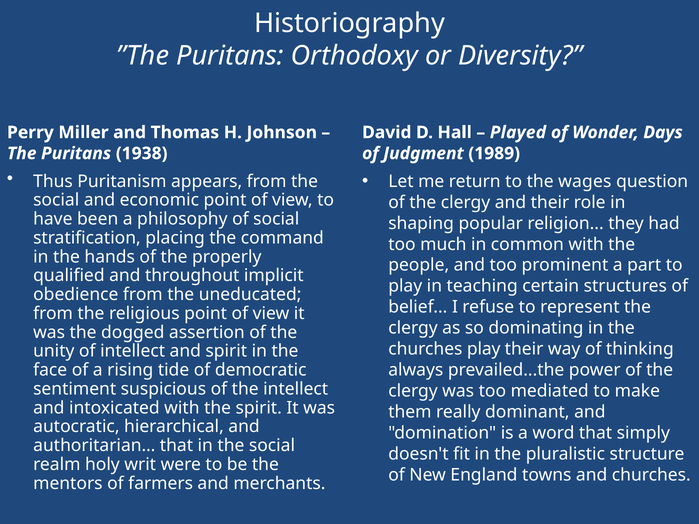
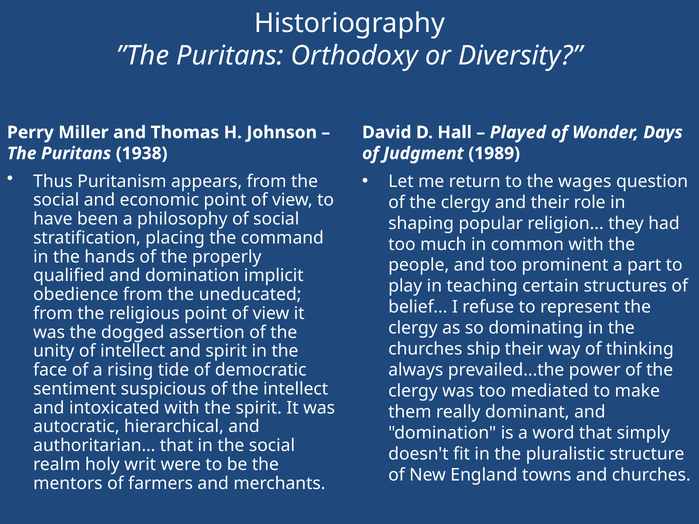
qualified and throughout: throughout -> domination (192, 276)
churches play: play -> ship (484, 349)
